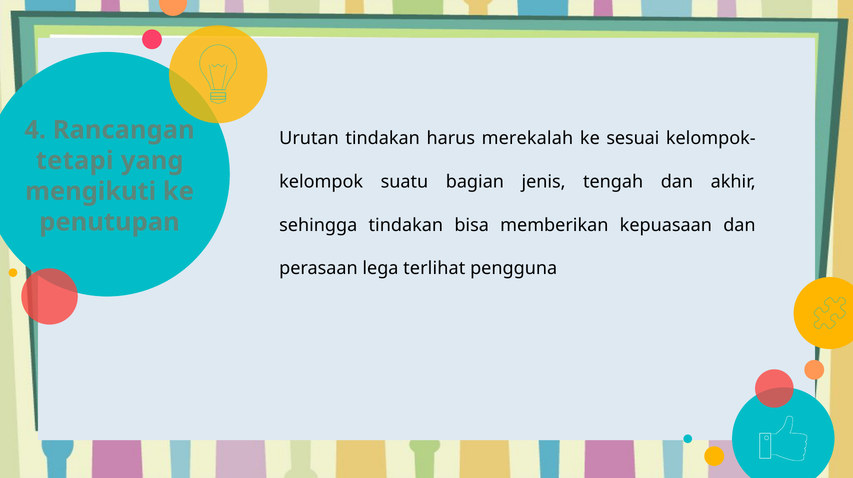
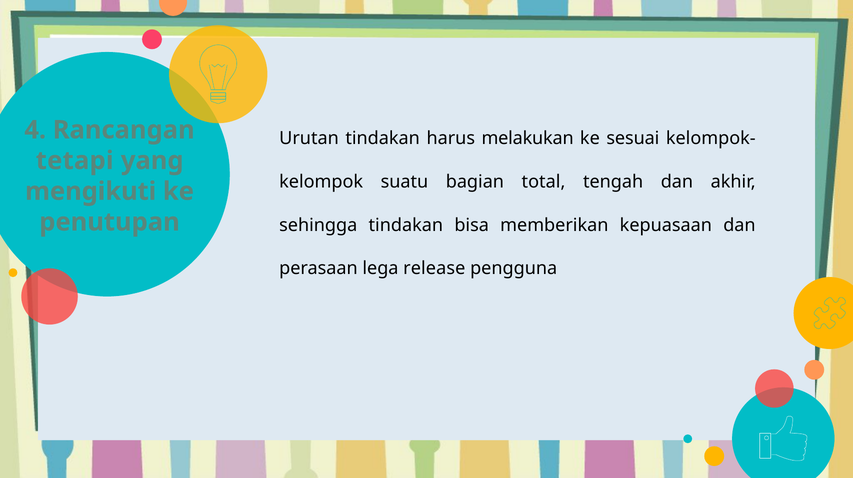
merekalah: merekalah -> melakukan (528, 138)
jenis: jenis -> total (543, 182)
terlihat: terlihat -> release (434, 268)
